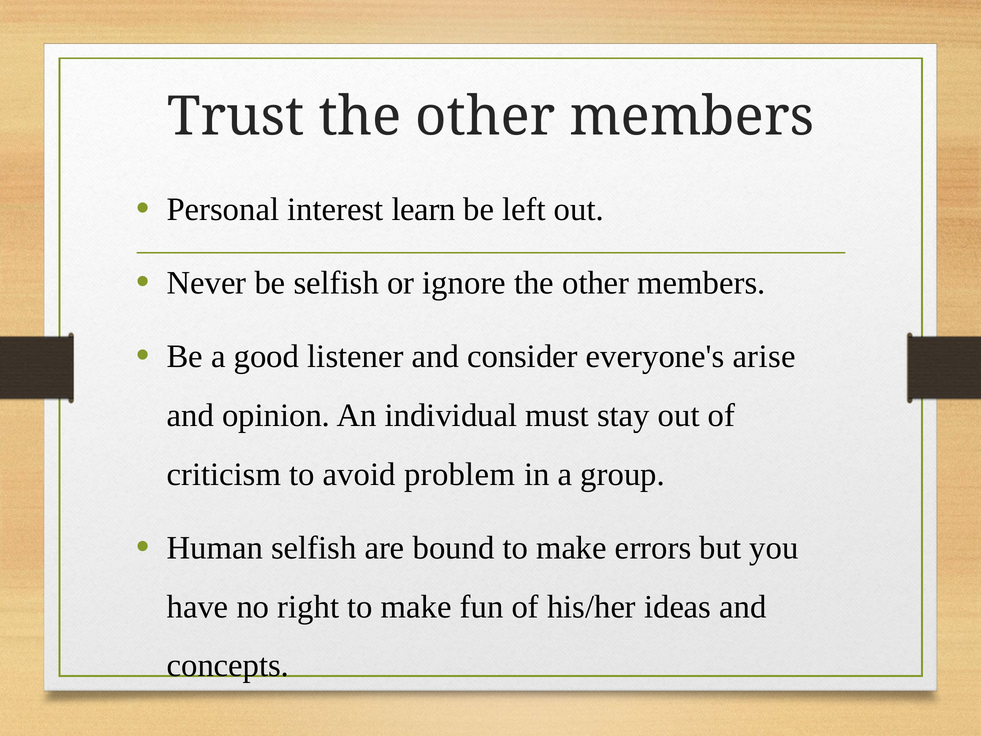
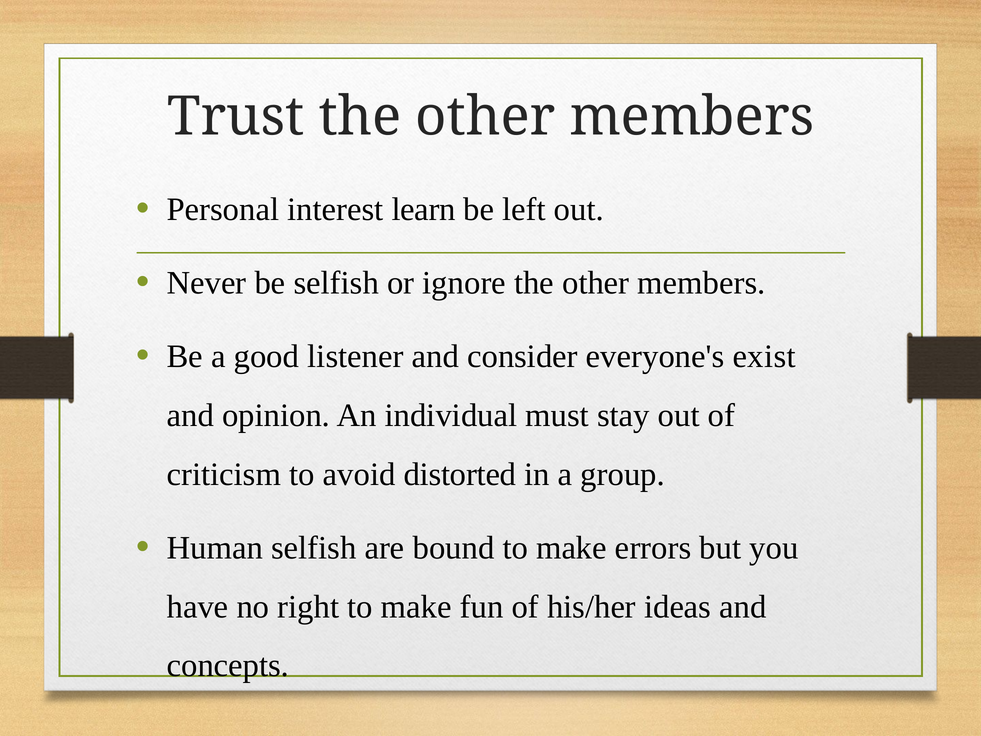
arise: arise -> exist (764, 356)
problem: problem -> distorted (460, 474)
